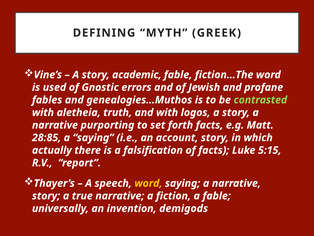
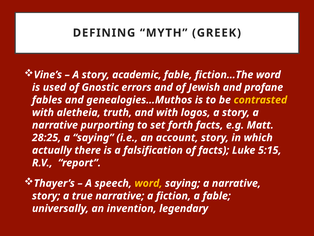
contrasted colour: light green -> yellow (260, 100)
28:85: 28:85 -> 28:25 (47, 137)
demigods: demigods -> legendary (184, 208)
